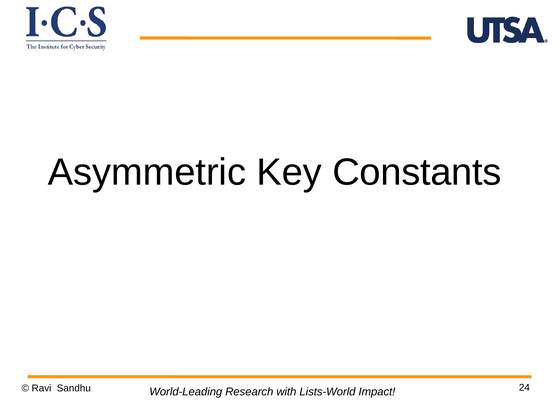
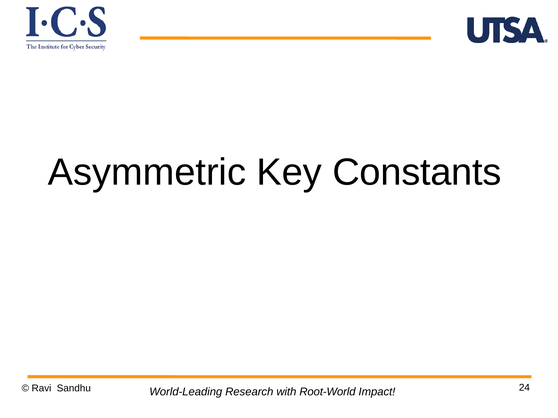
Lists-World: Lists-World -> Root-World (328, 392)
